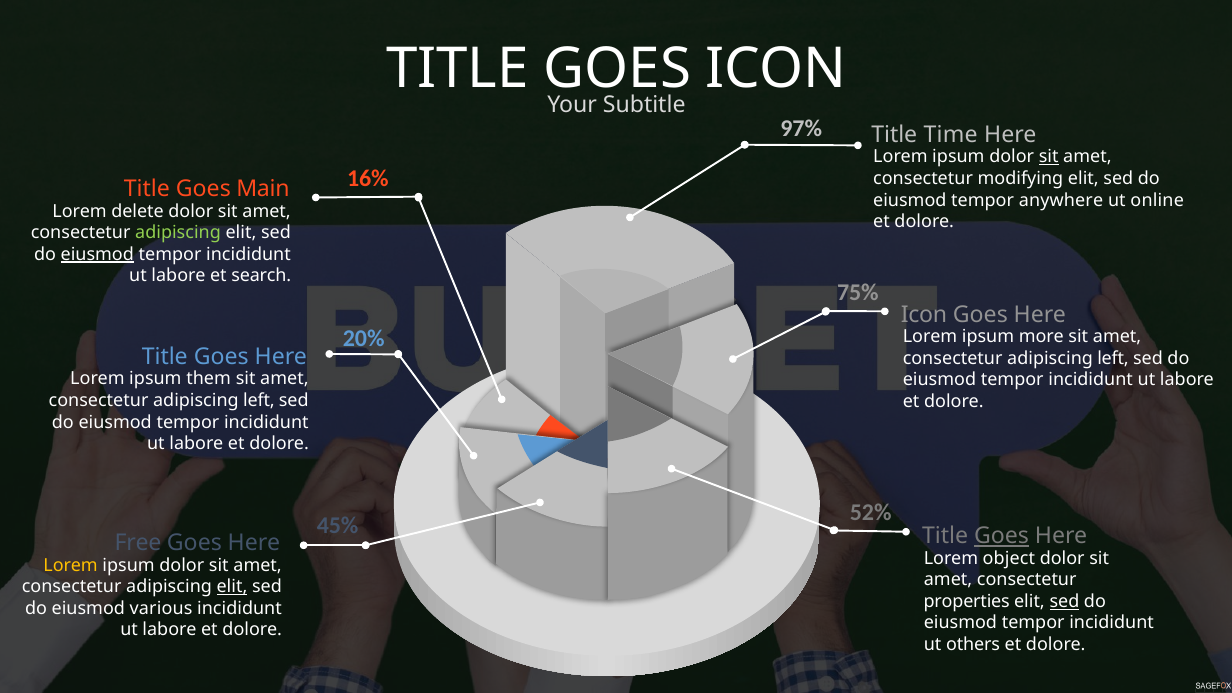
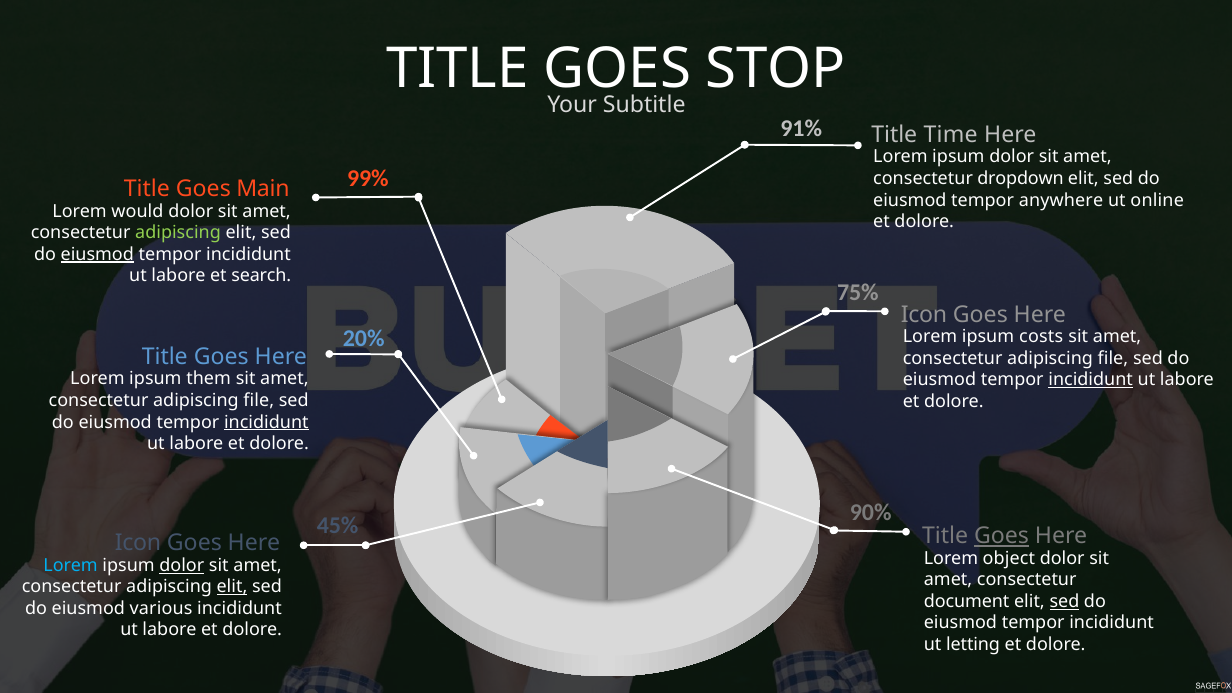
ICON: ICON -> STOP (776, 68)
97%: 97% -> 91% (801, 128)
sit underline: present -> none (1049, 157)
16%: 16% -> 99% (368, 178)
modifying: modifying -> dropdown (1021, 179)
delete: delete -> would (137, 211)
more: more -> costs (1041, 337)
left: left -> file (1113, 358)
incididunt underline: none -> present (1091, 380)
left: left -> file (259, 401)
incididunt underline: none -> present (266, 422)
52%: 52% -> 90% (871, 513)
Free: Free -> Icon (138, 543)
Lorem colour: yellow -> light blue (71, 565)
dolor underline: none -> present (182, 565)
properties: properties -> document (967, 601)
others: others -> letting (973, 645)
